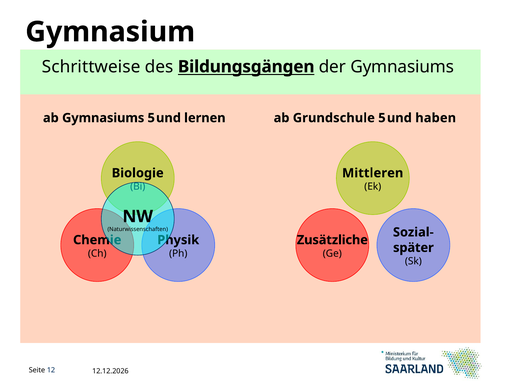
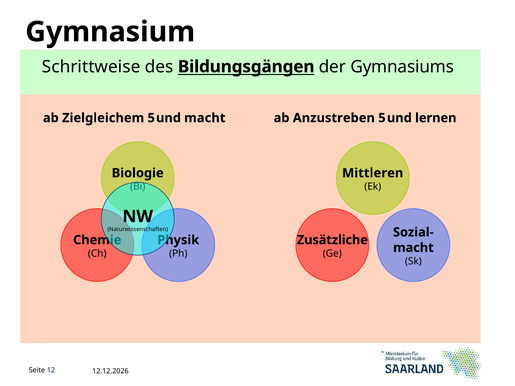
ab Gymnasiums: Gymnasiums -> Zielgleichem (103, 118)
lernen: lernen -> macht (205, 118)
Grundschule: Grundschule -> Anzustreben (334, 118)
haben: haben -> lernen (436, 118)
später: später -> macht (413, 248)
